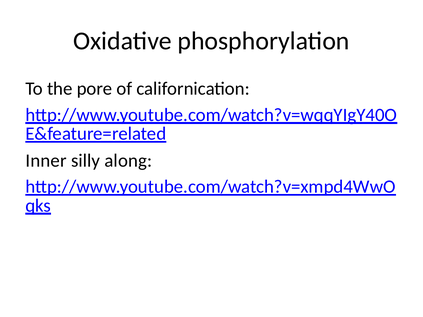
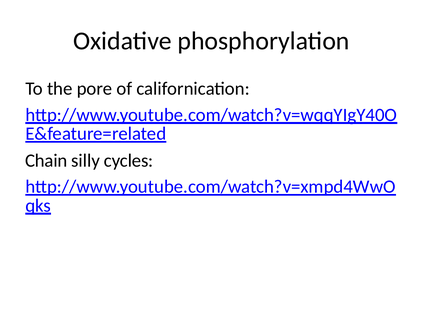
Inner: Inner -> Chain (46, 161)
along: along -> cycles (129, 161)
